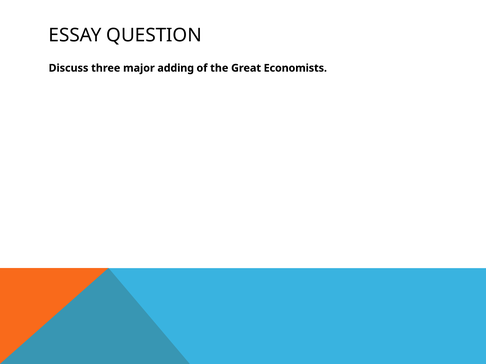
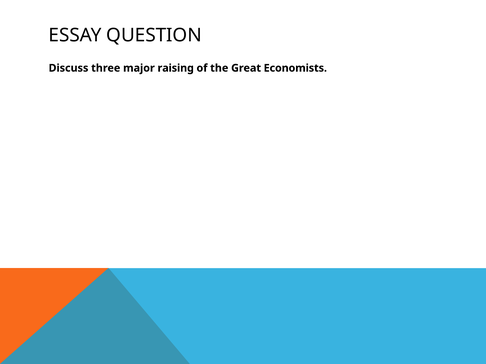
adding: adding -> raising (176, 68)
